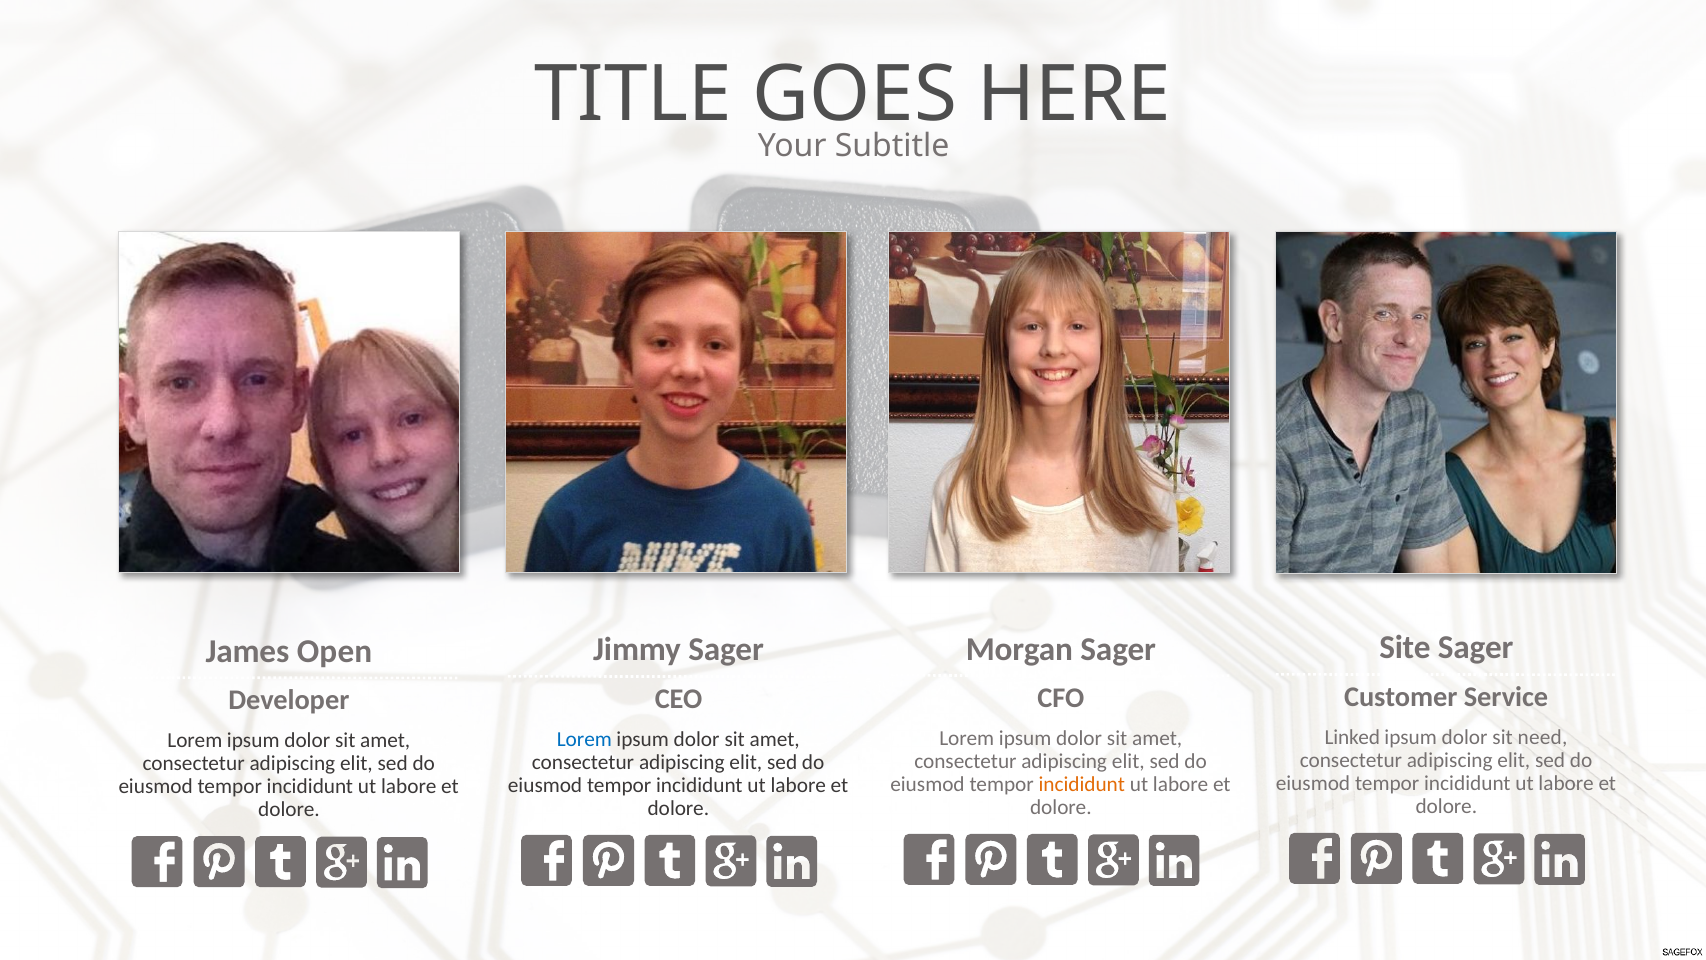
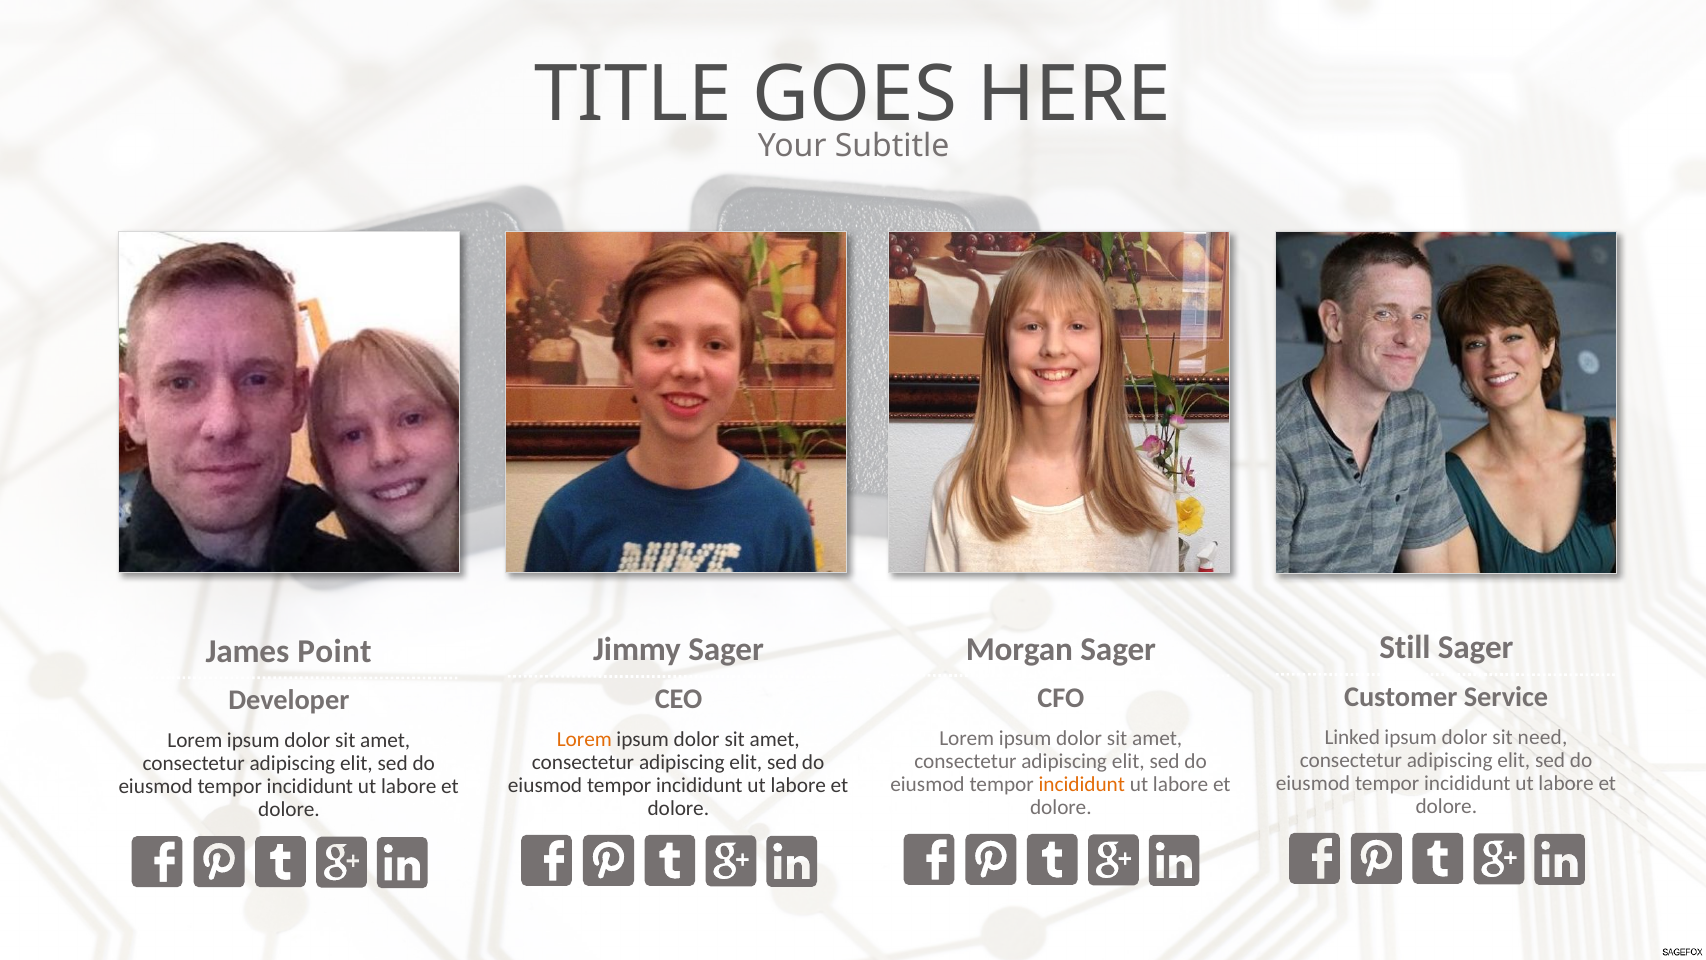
Site: Site -> Still (1405, 648)
Open: Open -> Point (334, 651)
Lorem colour: blue -> orange (584, 739)
